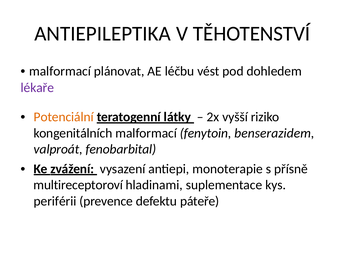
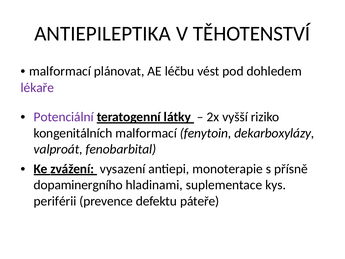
Potenciální colour: orange -> purple (64, 117)
benserazidem: benserazidem -> dekarboxylázy (274, 133)
multireceptoroví: multireceptoroví -> dopaminergního (78, 185)
